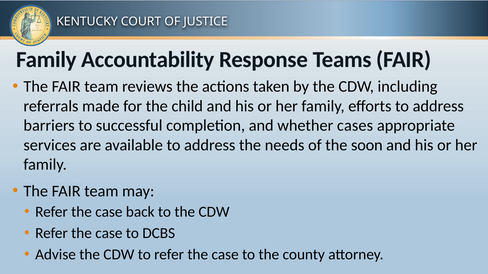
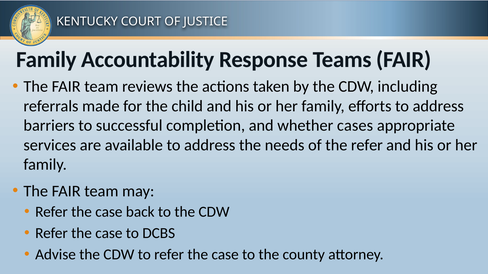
the soon: soon -> refer (367, 145)
